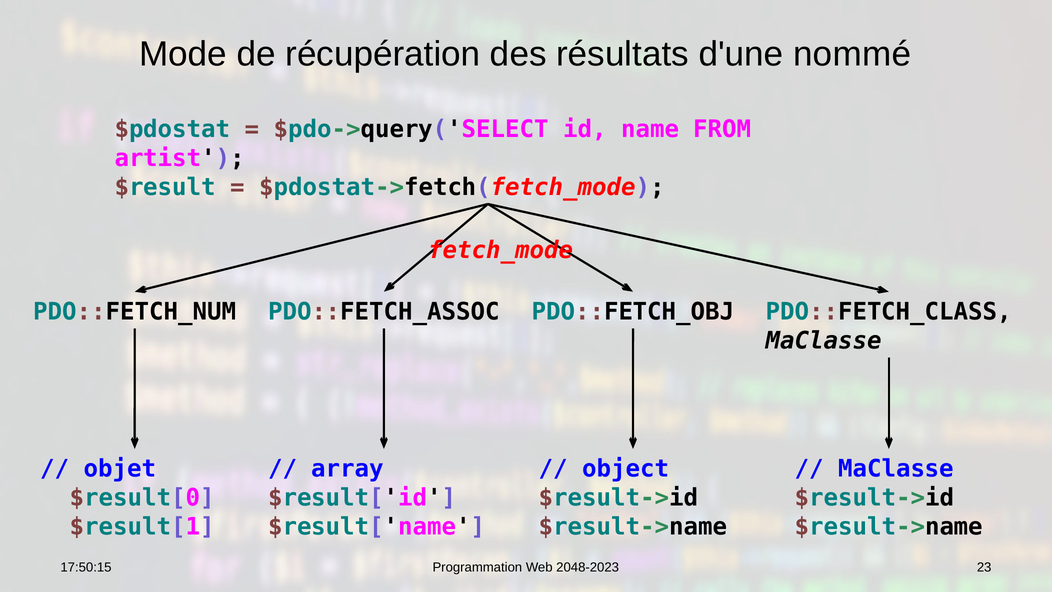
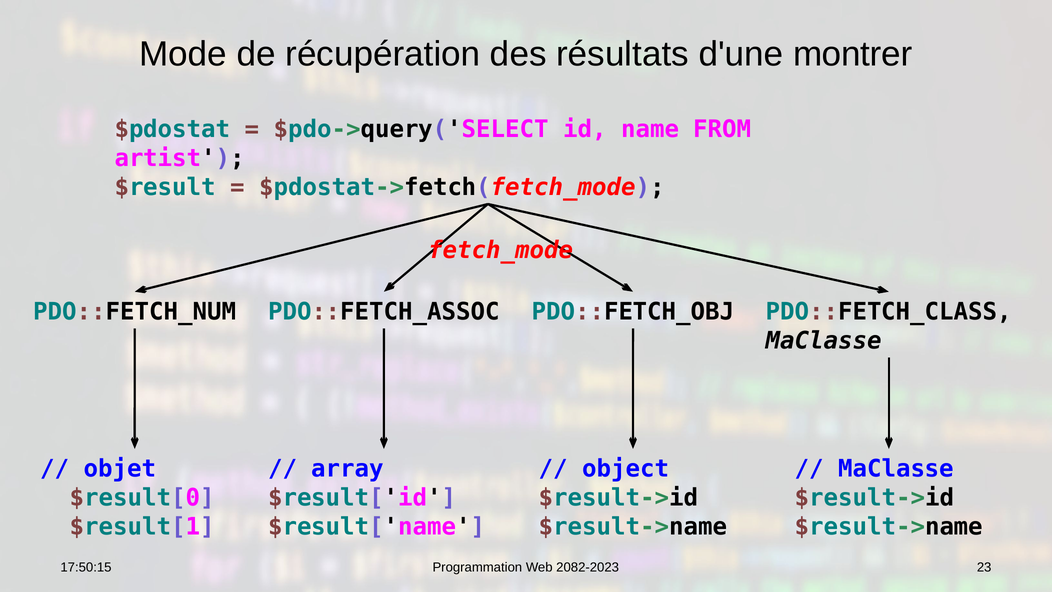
nommé: nommé -> montrer (853, 54)
2048-2023: 2048-2023 -> 2082-2023 (588, 567)
